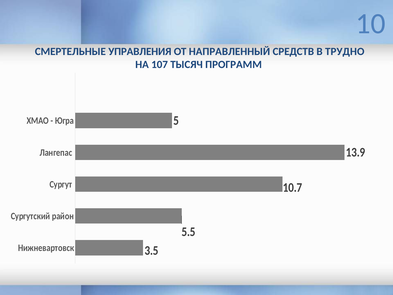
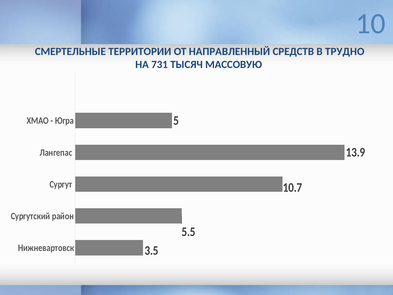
УПРАВЛЕНИЯ: УПРАВЛЕНИЯ -> ТЕРРИТОРИИ (140, 51)
107: 107 -> 731 (160, 64)
ПРОГРАММ: ПРОГРАММ -> МАССОВУЮ (234, 64)
